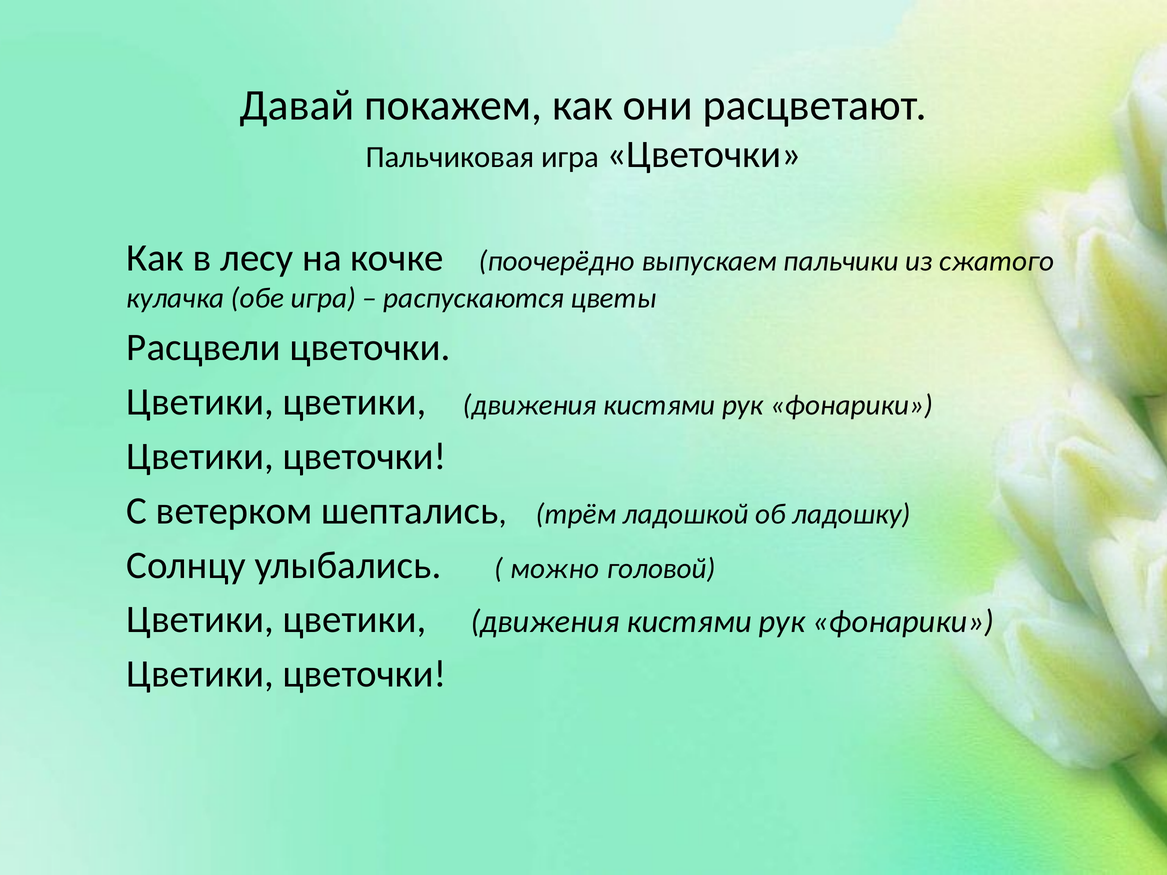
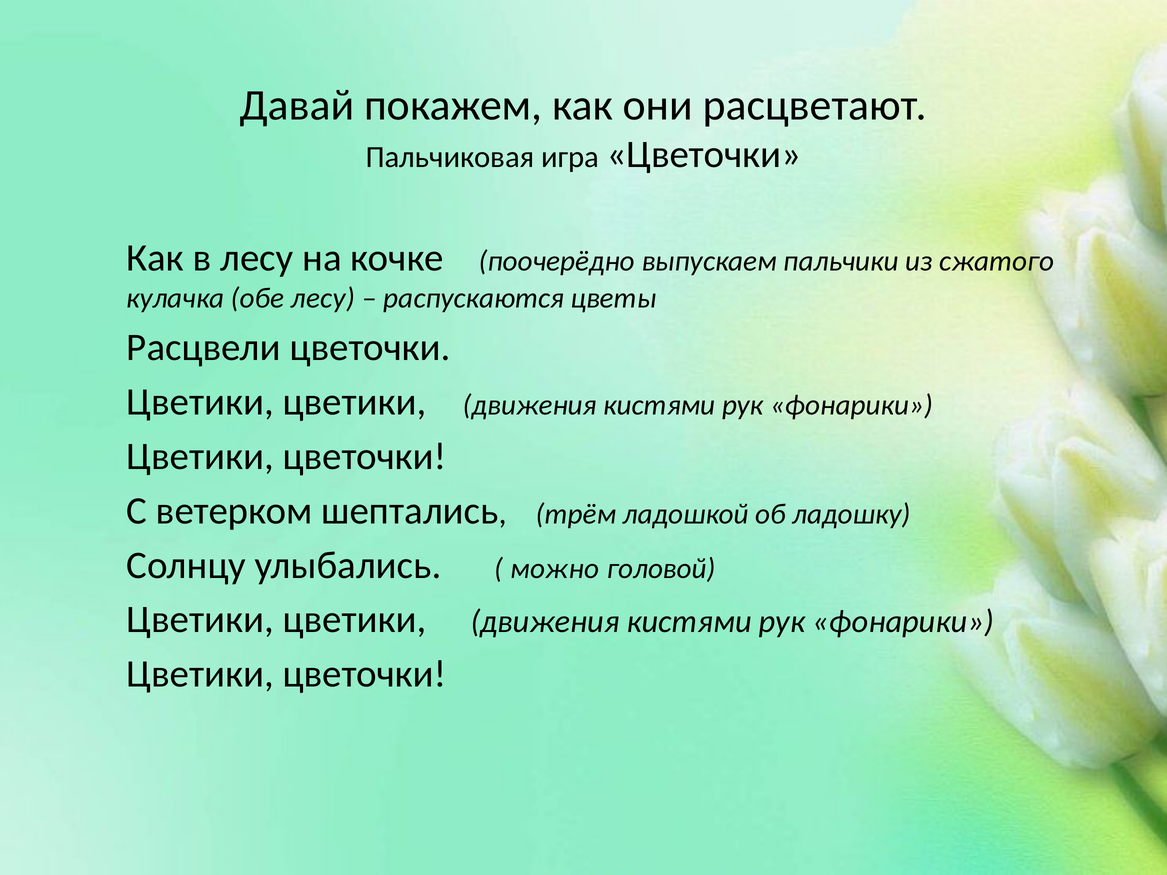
обе игра: игра -> лесу (323, 298)
